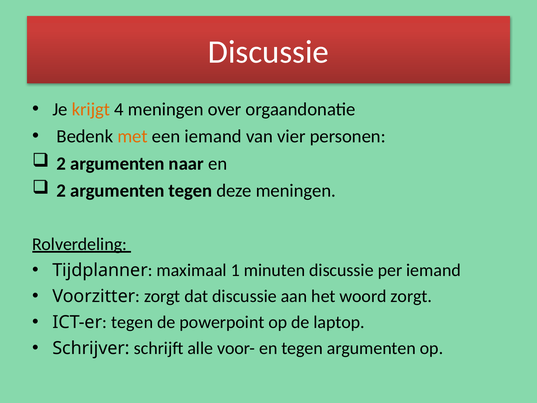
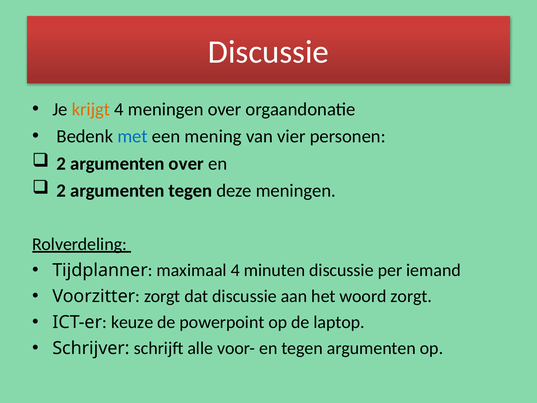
met colour: orange -> blue (133, 136)
een iemand: iemand -> mening (213, 136)
argumenten naar: naar -> over (186, 163)
maximaal 1: 1 -> 4 (235, 270)
tegen: tegen -> keuze (132, 322)
